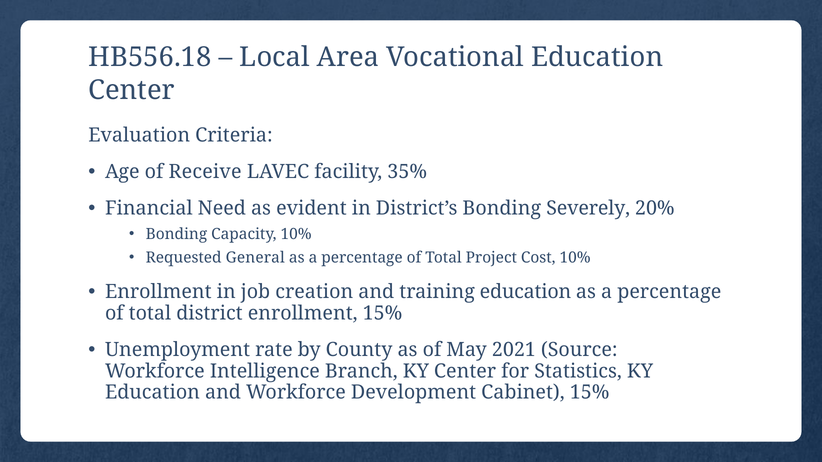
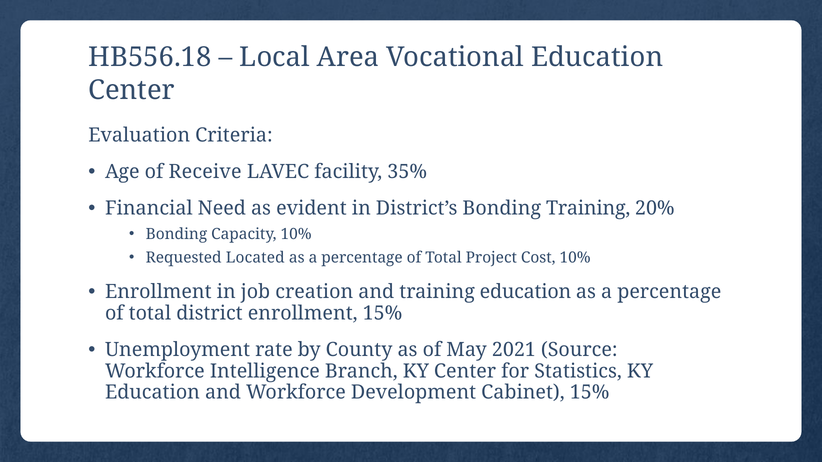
Bonding Severely: Severely -> Training (588, 209)
General: General -> Located (255, 258)
